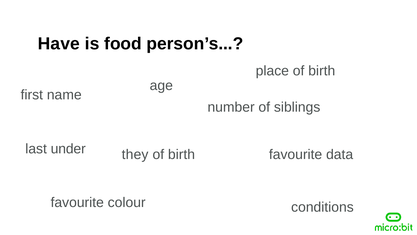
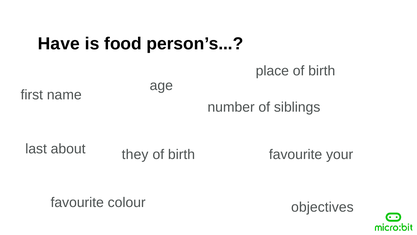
under: under -> about (68, 149)
data: data -> your (340, 154)
conditions: conditions -> objectives (322, 207)
